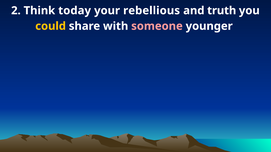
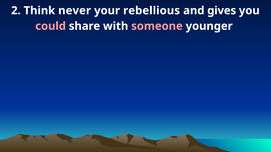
today: today -> never (75, 11)
truth: truth -> gives (222, 11)
could colour: yellow -> pink (51, 26)
